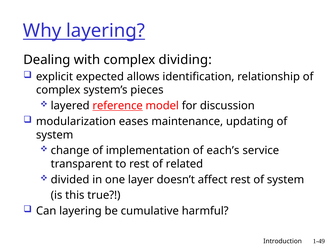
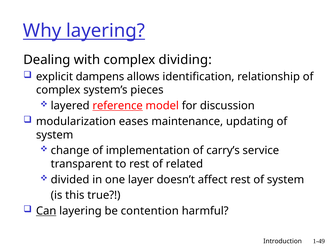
expected: expected -> dampens (100, 77)
each’s: each’s -> carry’s (223, 150)
Can underline: none -> present (46, 211)
cumulative: cumulative -> contention (150, 211)
